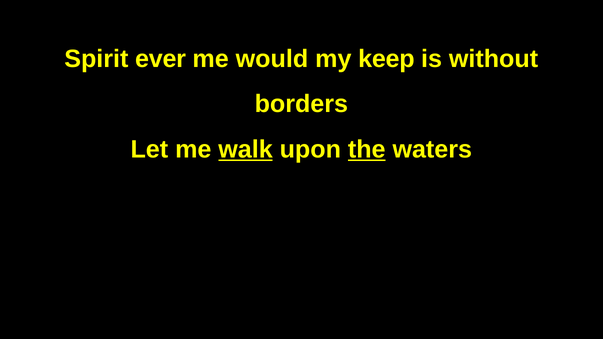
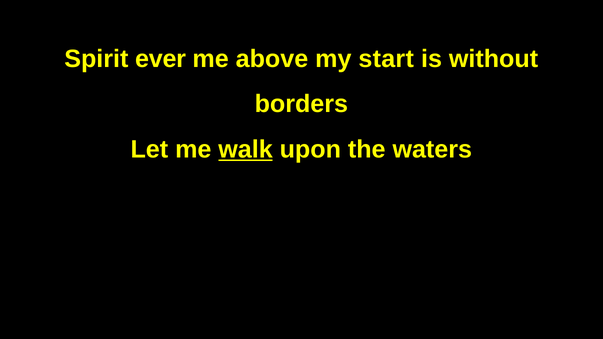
would: would -> above (272, 59)
keep: keep -> start (386, 59)
the underline: present -> none (367, 149)
